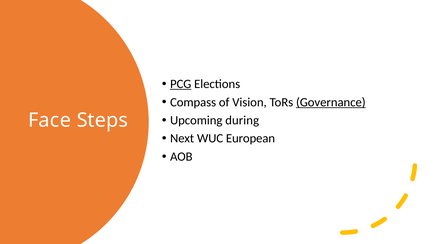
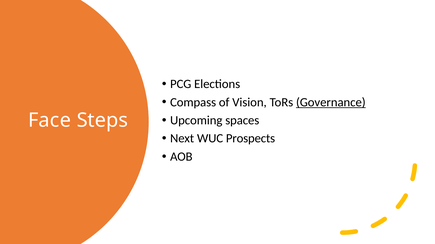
PCG underline: present -> none (181, 84)
during: during -> spaces (242, 121)
European: European -> Prospects (251, 139)
